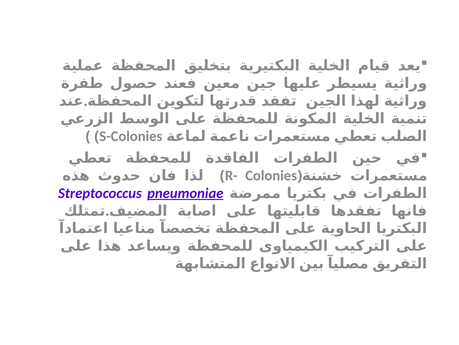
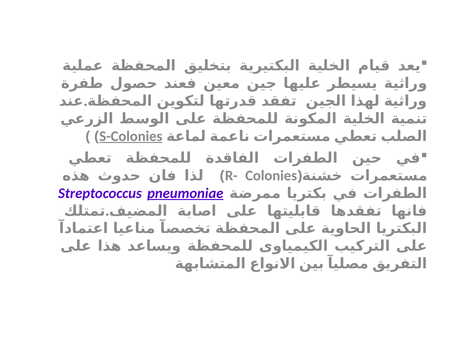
S-Colonies underline: none -> present (131, 136)
